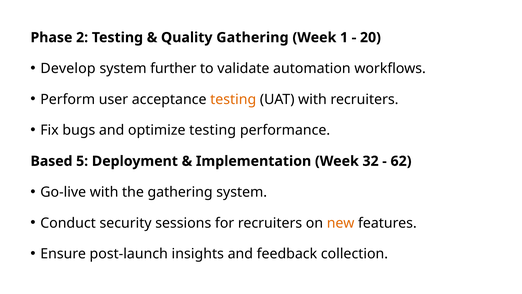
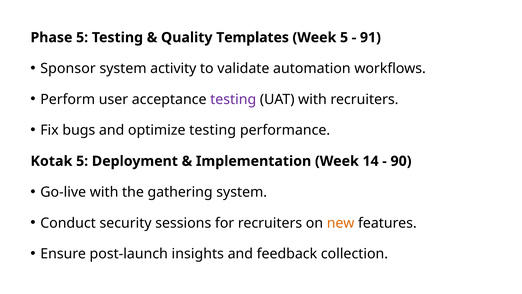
Phase 2: 2 -> 5 (82, 37)
Quality Gathering: Gathering -> Templates (253, 37)
Week 1: 1 -> 5 (344, 37)
20: 20 -> 91 (370, 37)
Develop: Develop -> Sponsor (68, 68)
further: further -> activity (173, 68)
testing colour: orange -> purple (233, 99)
Based: Based -> Kotak (51, 161)
32: 32 -> 14 (371, 161)
62: 62 -> 90 (401, 161)
